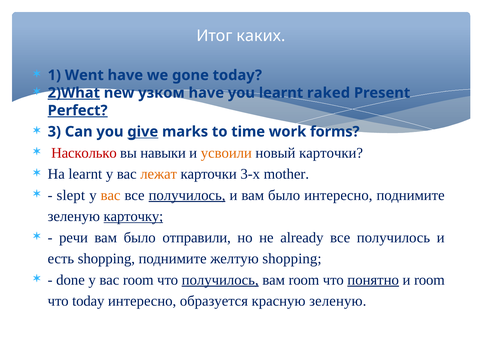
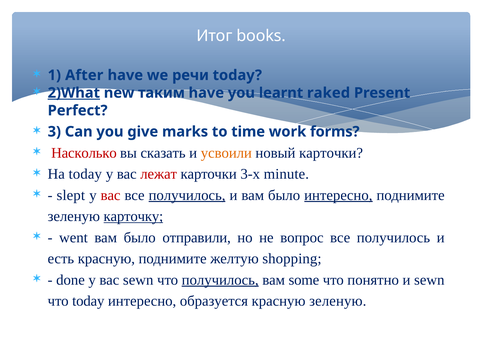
каких: каких -> books (261, 36)
Went: Went -> After (84, 75)
gone: gone -> речи (191, 75)
узком: узком -> таким (162, 93)
Perfect underline: present -> none (78, 111)
give underline: present -> none (143, 132)
навыки: навыки -> сказать (163, 153)
На learnt: learnt -> today (85, 174)
лежат colour: orange -> red (159, 174)
mother: mother -> minute (286, 174)
вас colour: orange -> red (111, 195)
интересно underline: none -> present (338, 195)
речи: речи -> went (73, 238)
already: already -> вопрос (302, 238)
есть shopping: shopping -> красную (106, 259)
вас room: room -> sewn (138, 280)
вам room: room -> some (304, 280)
понятно underline: present -> none (373, 280)
и room: room -> sewn (429, 280)
